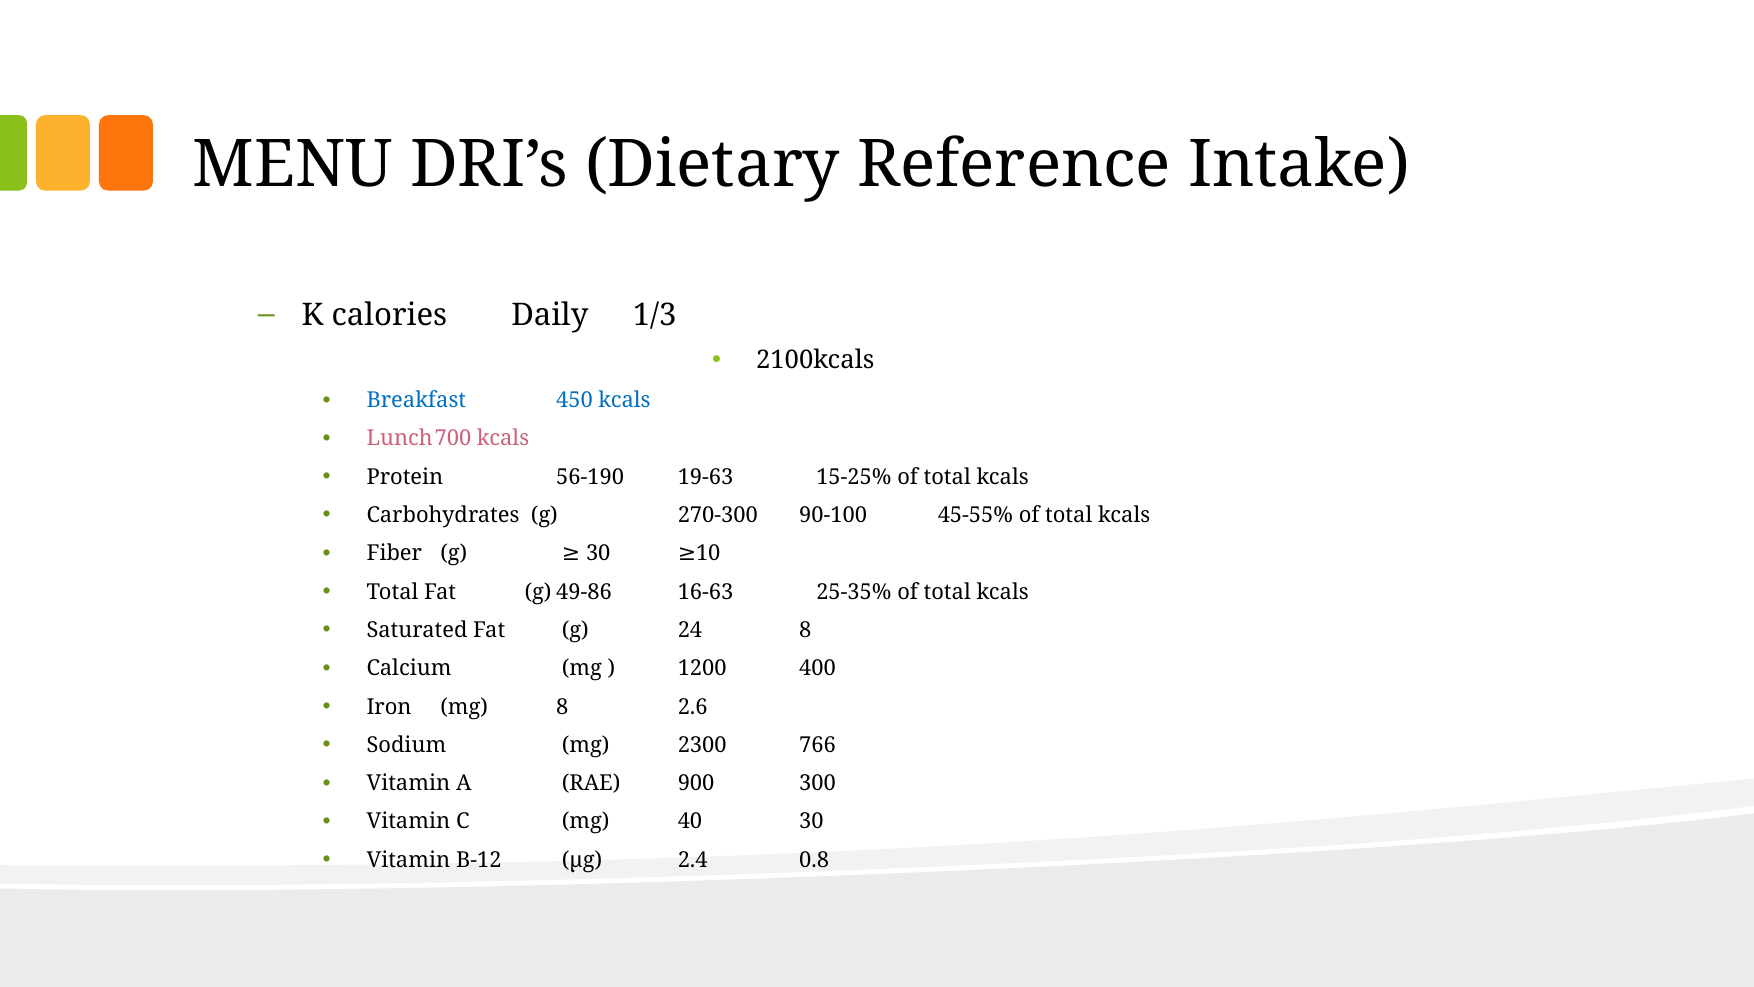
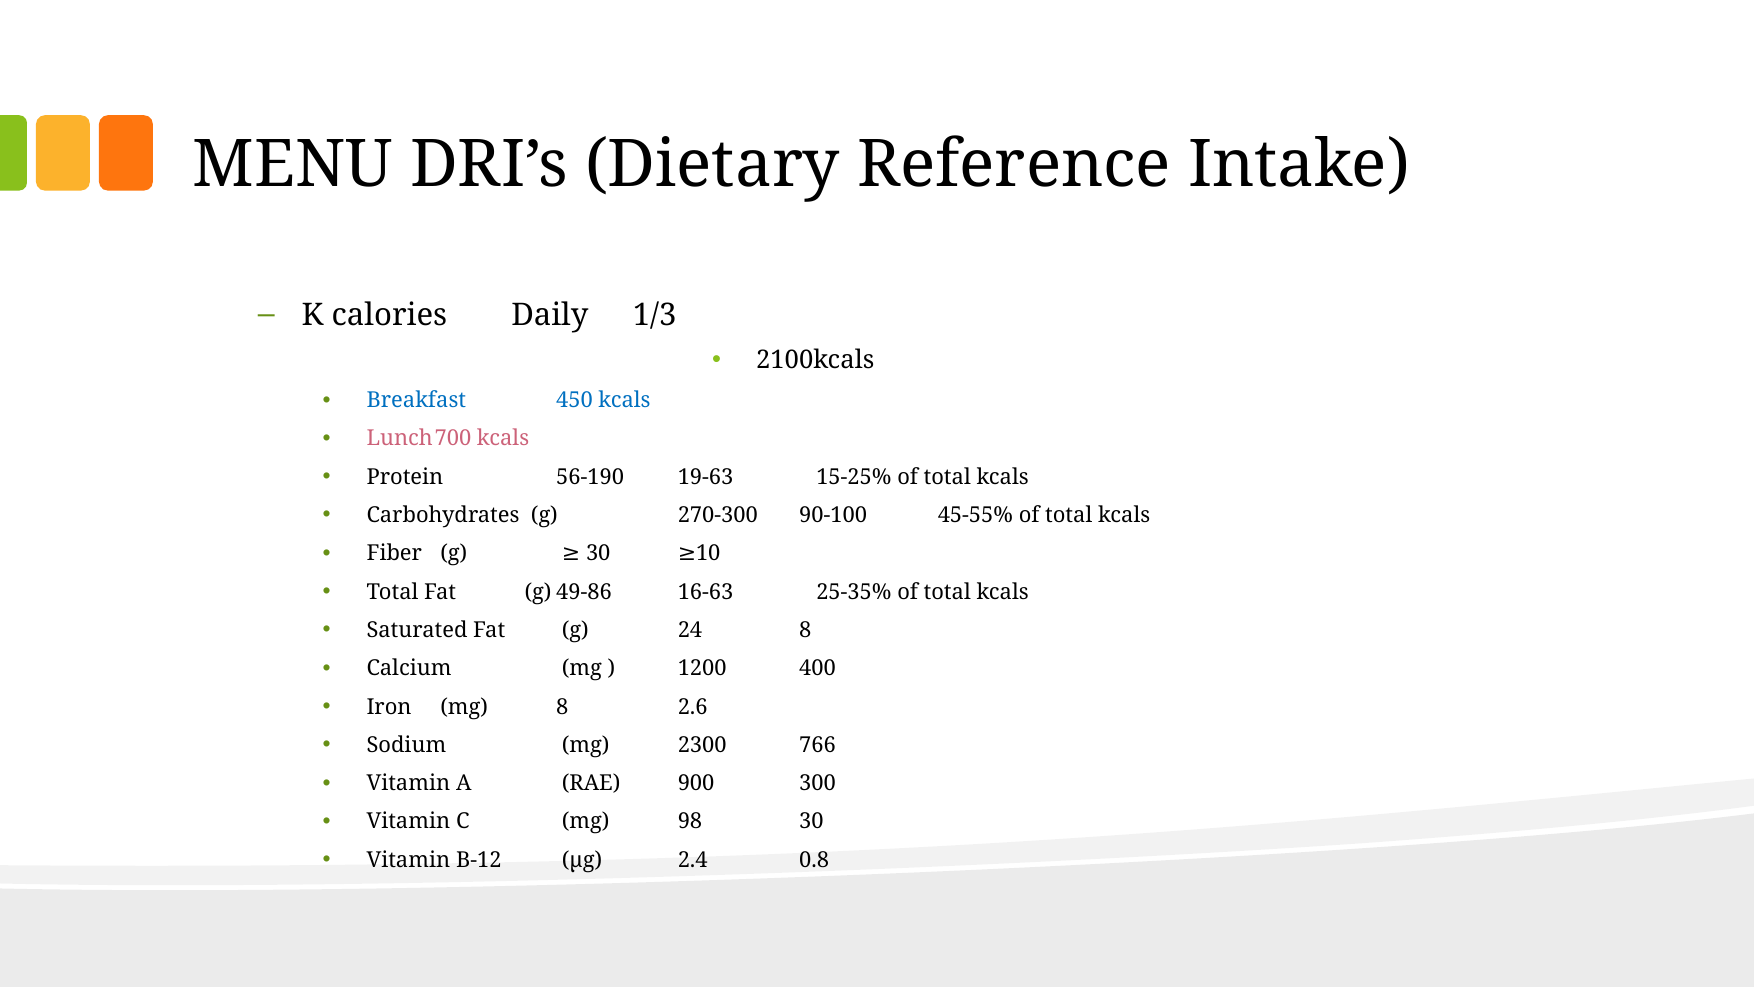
40: 40 -> 98 (690, 822)
